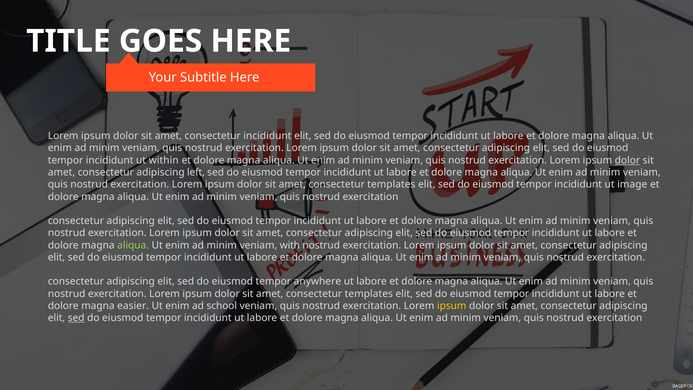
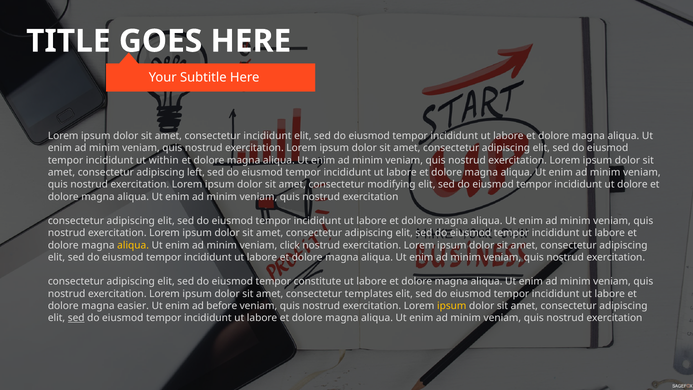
dolor underline: present -> none (627, 160)
templates: templates -> modifying (391, 184)
ut image: image -> dolore (632, 184)
aliqua colour: light green -> yellow (133, 245)
with: with -> click (290, 245)
anywhere: anywhere -> constitute (317, 282)
school: school -> before (222, 306)
